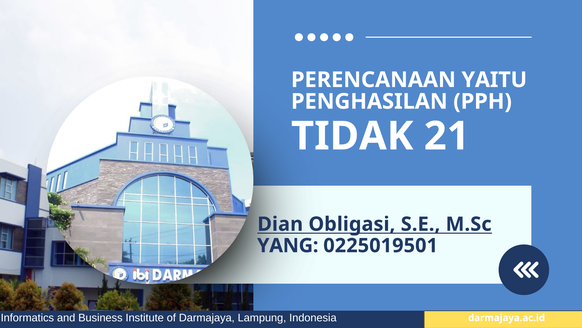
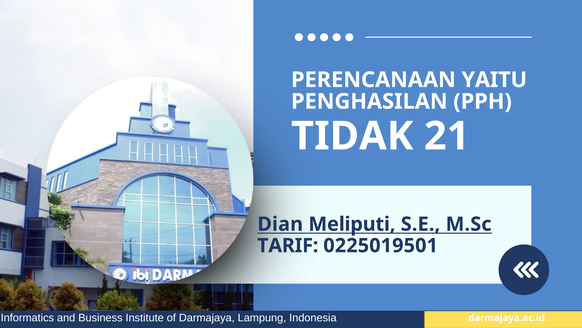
Obligasi: Obligasi -> Meliputi (352, 224)
YANG: YANG -> TARIF (288, 245)
